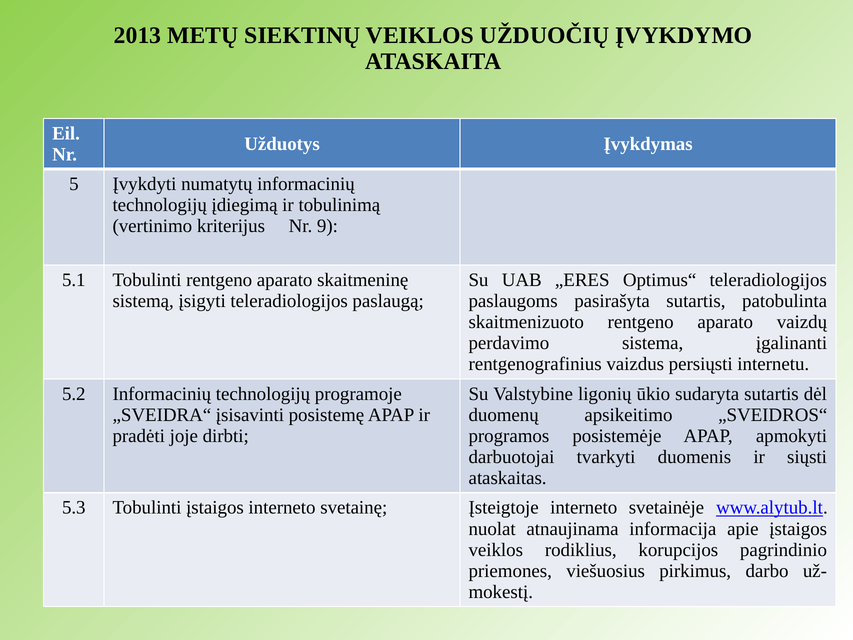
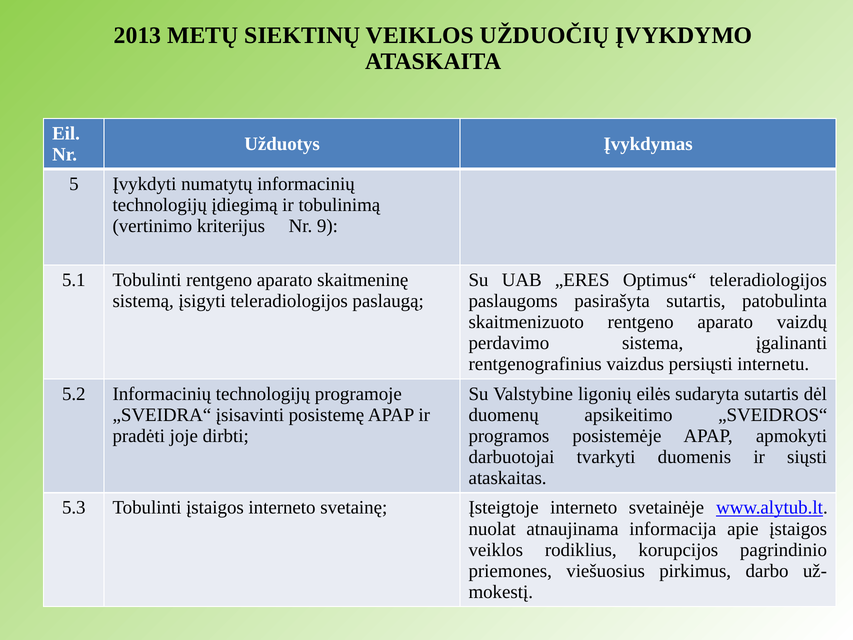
ūkio: ūkio -> eilės (653, 394)
